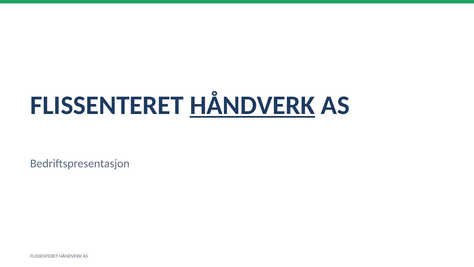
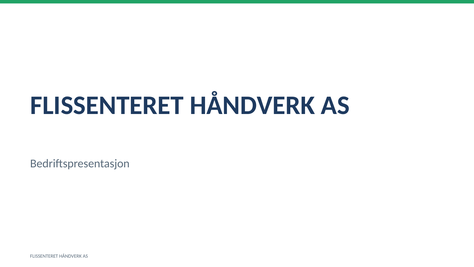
HÅNDVERK underline: present -> none (252, 105)
